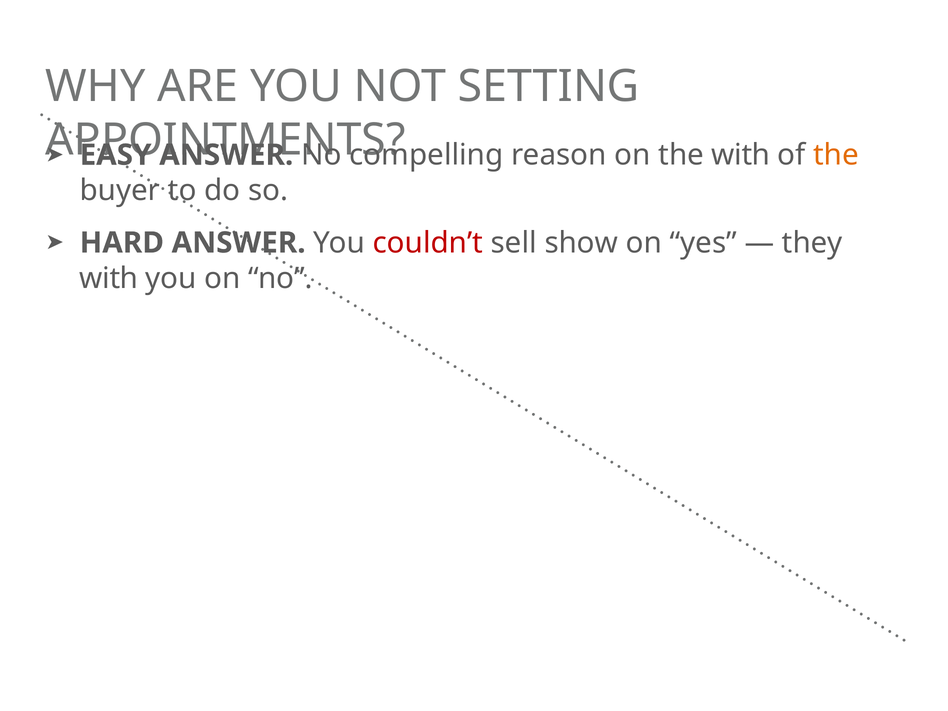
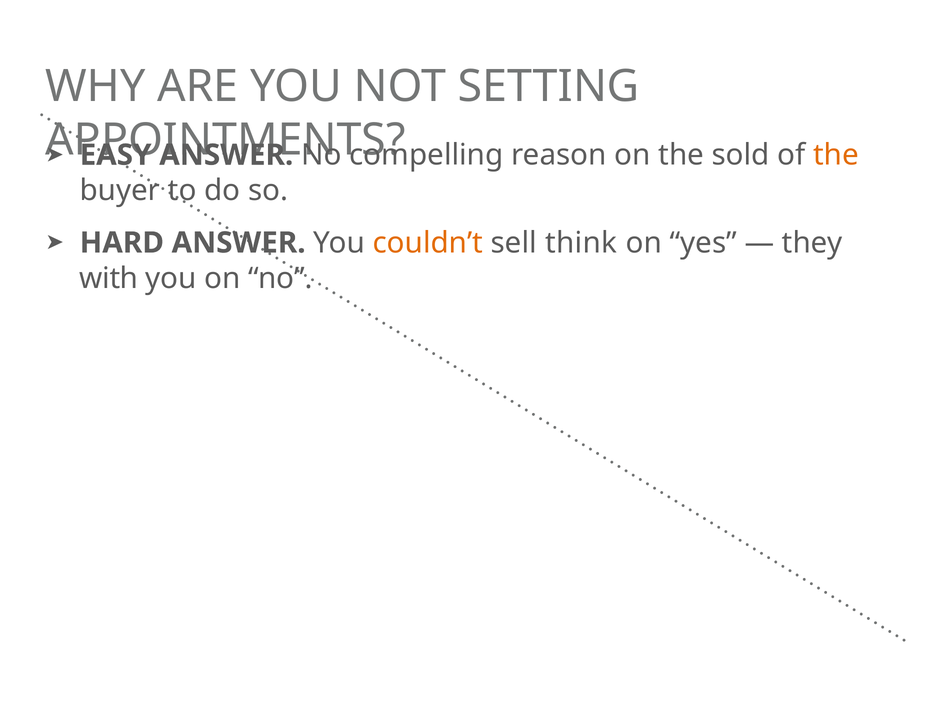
the with: with -> sold (741, 155)
couldn’t colour: red -> orange (428, 243)
show: show -> think (581, 243)
